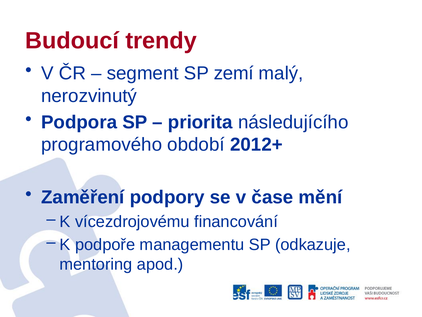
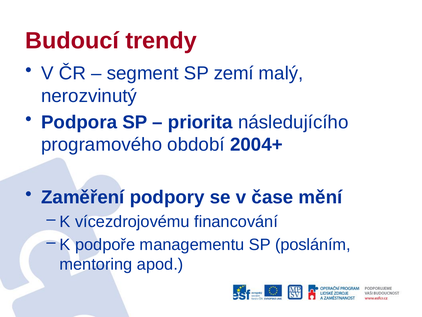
2012+: 2012+ -> 2004+ (256, 145)
odkazuje: odkazuje -> posláním (313, 244)
